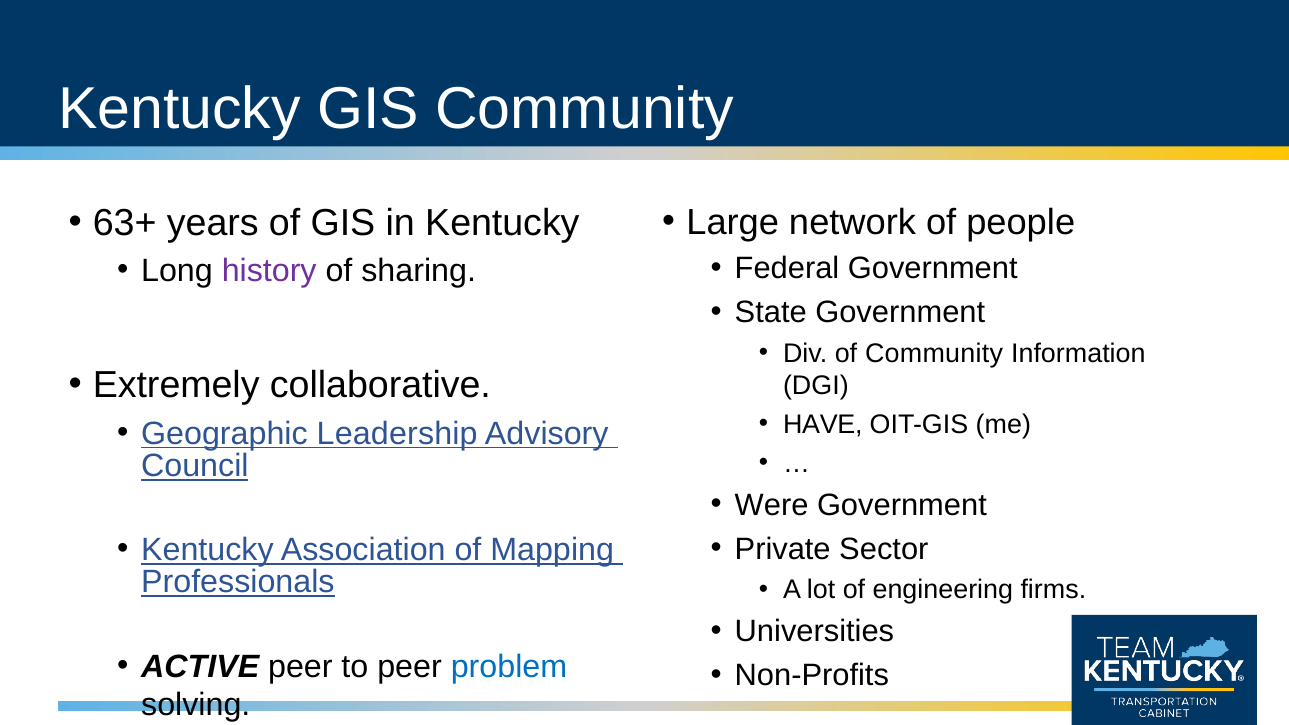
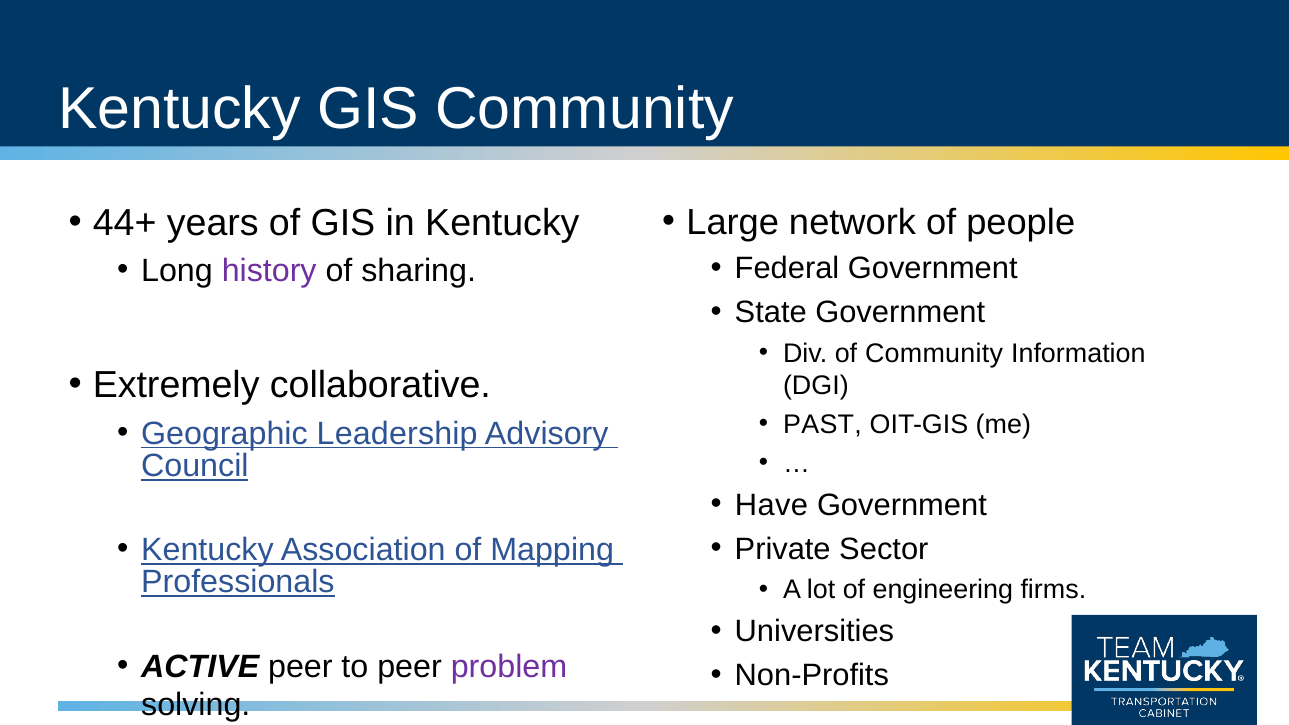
63+: 63+ -> 44+ (125, 223)
HAVE: HAVE -> PAST (822, 425)
Were: Were -> Have (771, 505)
problem colour: blue -> purple (509, 667)
